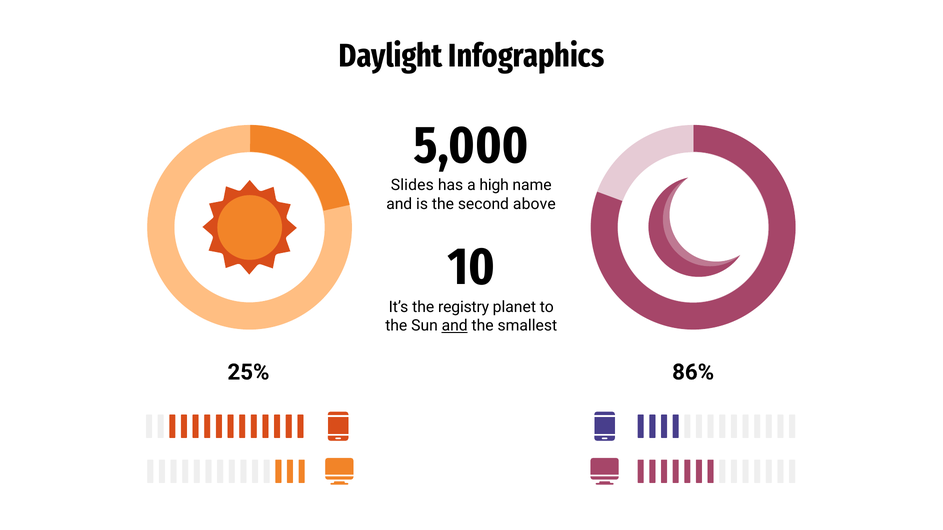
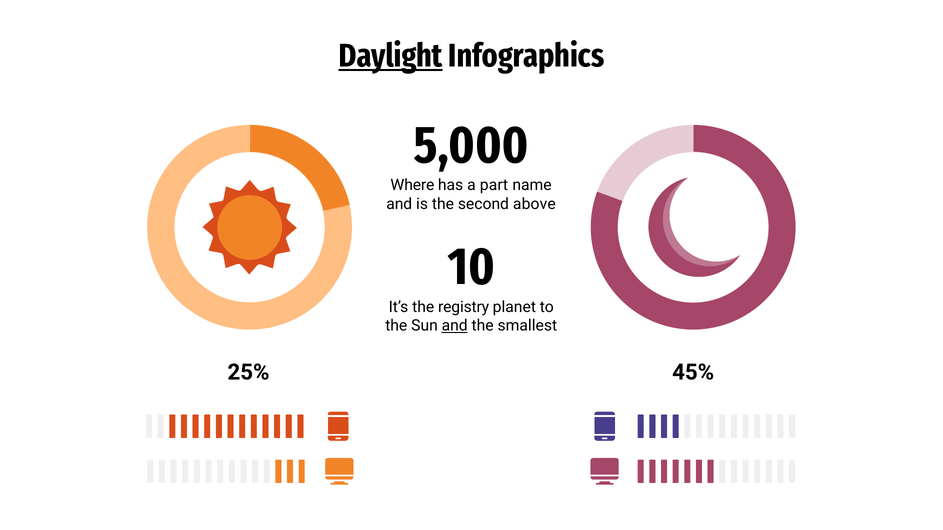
Daylight underline: none -> present (391, 56)
Slides: Slides -> Where (412, 185)
high: high -> part (494, 185)
86%: 86% -> 45% (693, 372)
